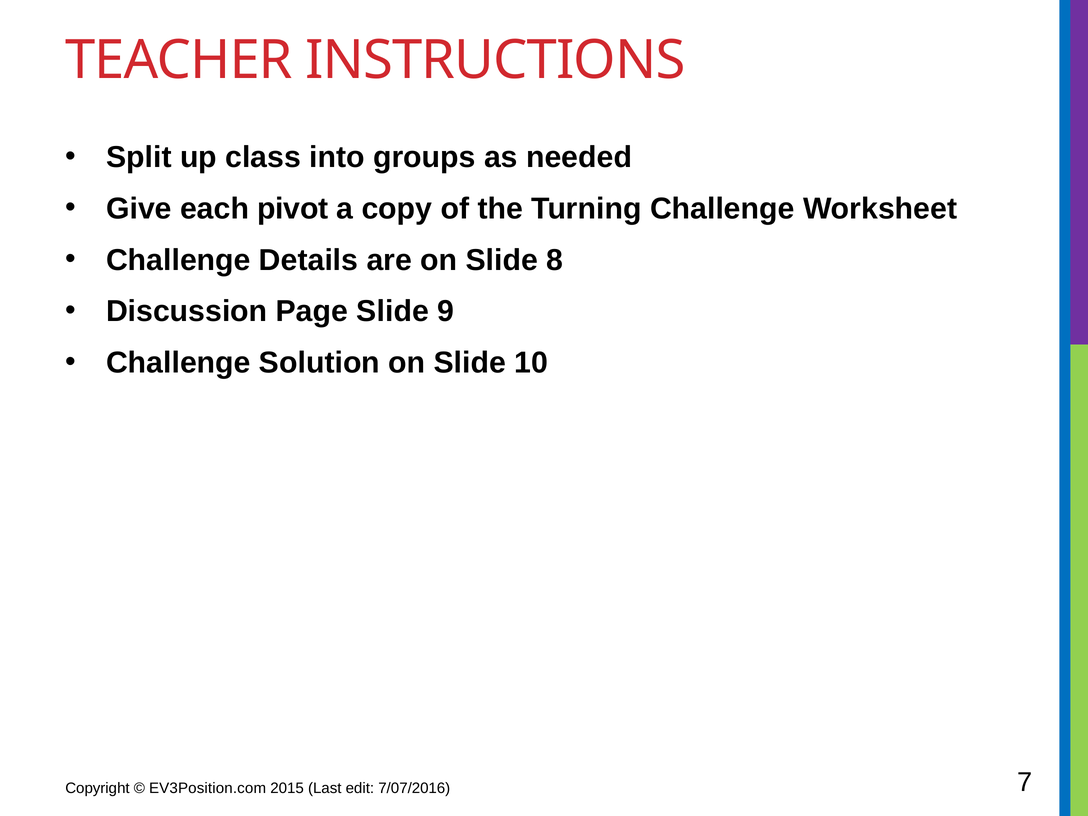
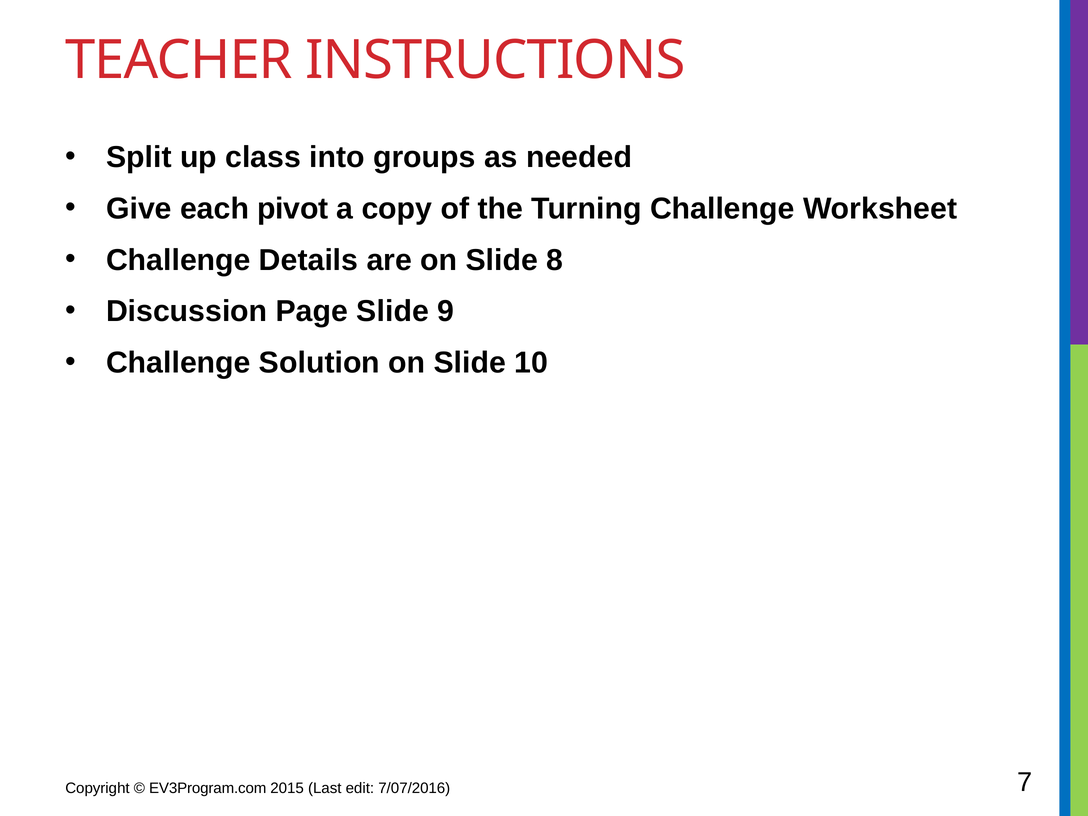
EV3Position.com: EV3Position.com -> EV3Program.com (208, 788)
